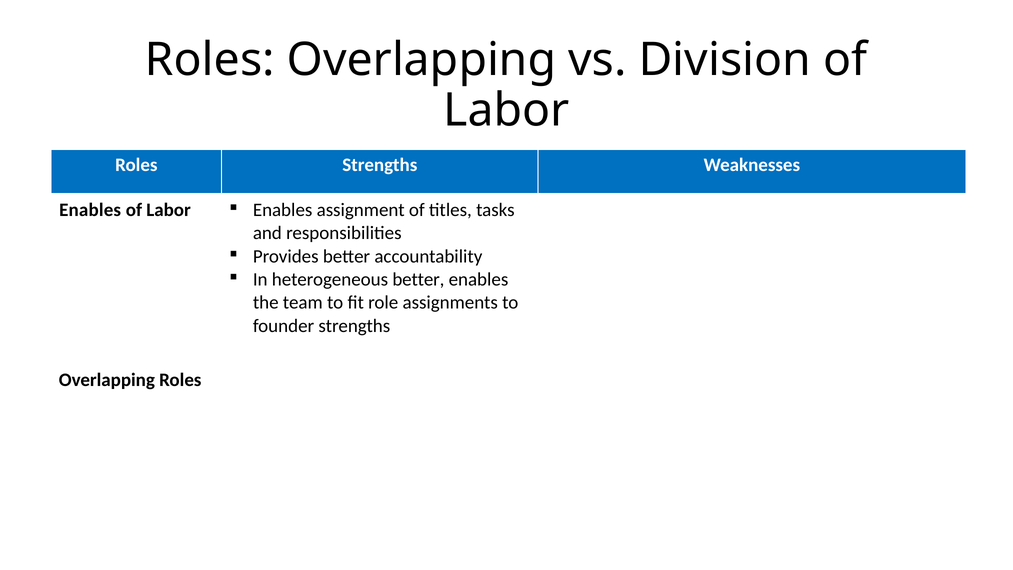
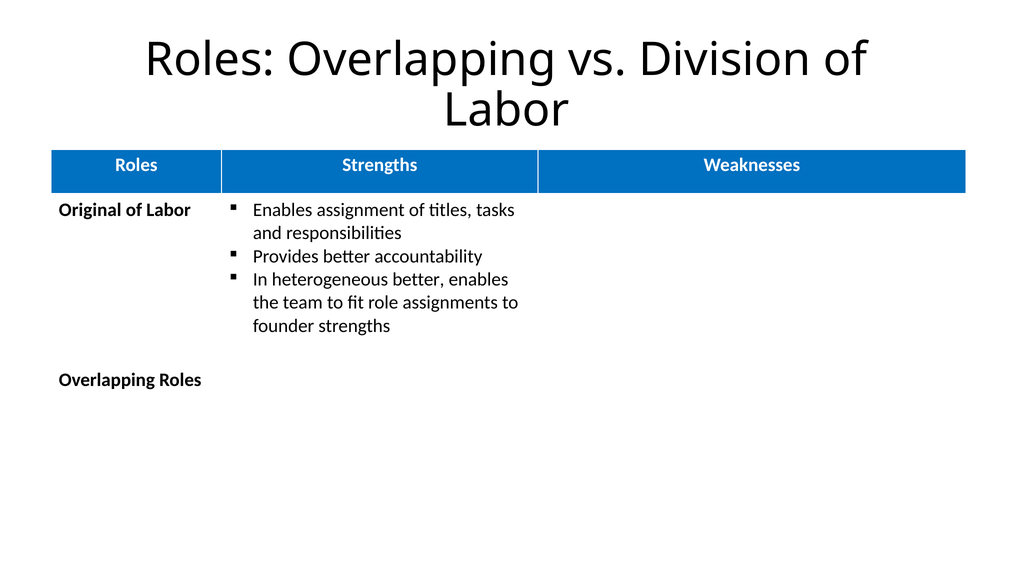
Enables: Enables -> Original (90, 210)
